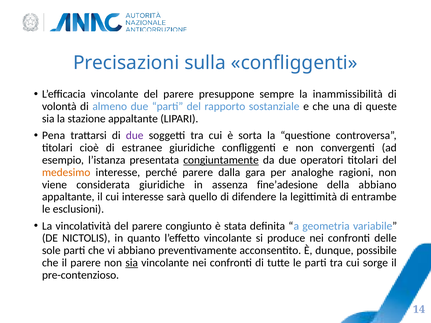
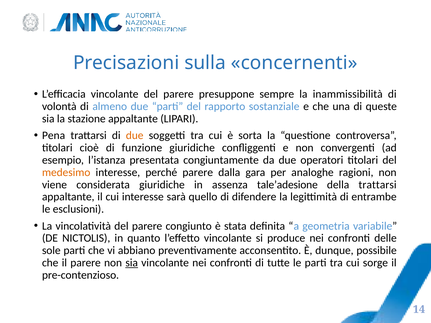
sulla confliggenti: confliggenti -> concernenti (294, 63)
due colour: purple -> orange (135, 136)
estranee: estranee -> funzione (142, 148)
congiuntamente underline: present -> none (221, 160)
fine’adesione: fine’adesione -> tale’adesione (287, 185)
della abbiano: abbiano -> trattarsi (378, 185)
